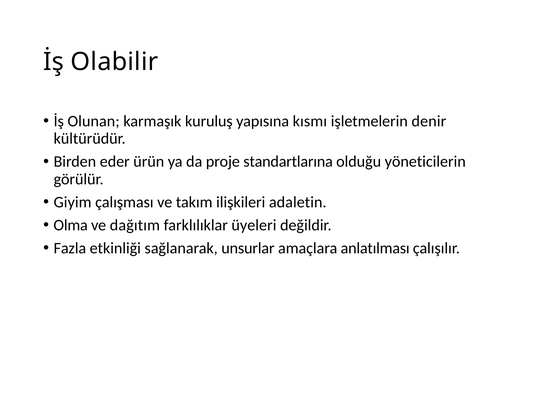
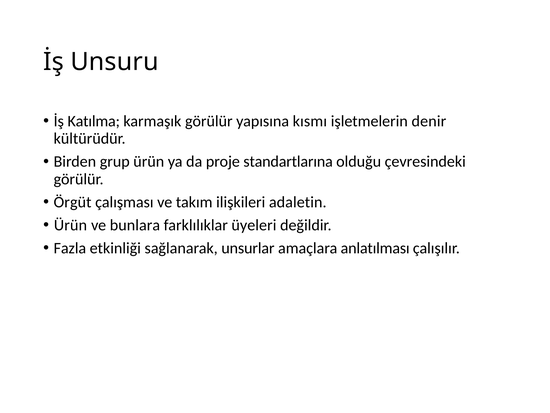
Olabilir: Olabilir -> Unsuru (114, 62)
Olunan: Olunan -> Katılma (94, 121)
karmaşık kuruluş: kuruluş -> görülür (209, 121)
eder: eder -> grup (115, 162)
yöneticilerin: yöneticilerin -> çevresindeki (425, 162)
Giyim: Giyim -> Örgüt (73, 202)
Olma: Olma -> Ürün (70, 225)
dağıtım: dağıtım -> bunlara (135, 225)
